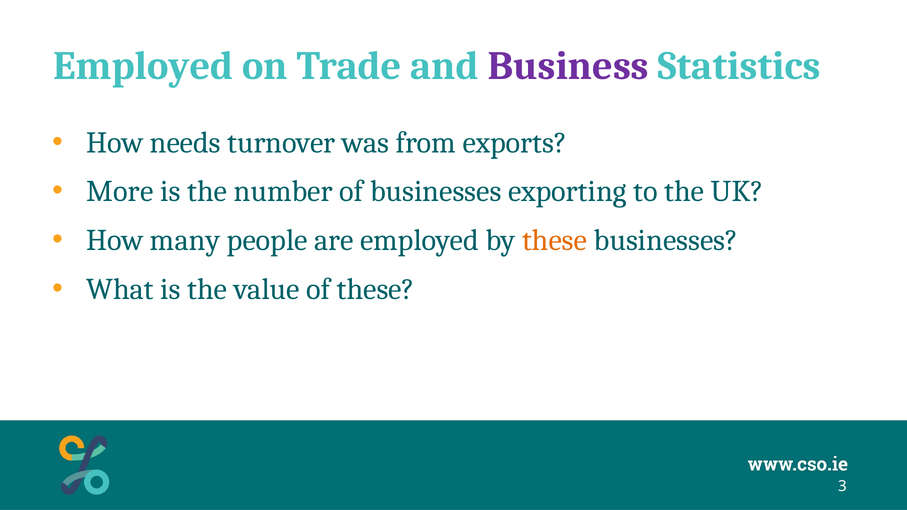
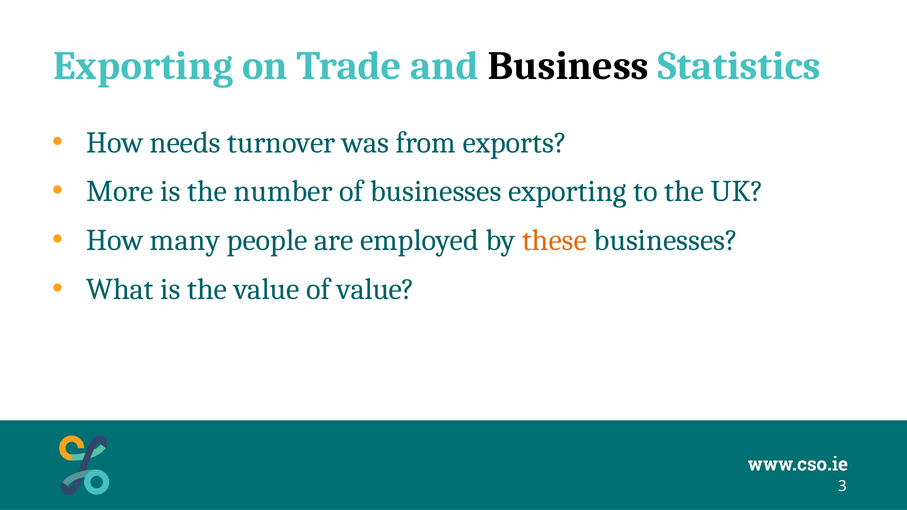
Employed: Employed -> Exporting (143, 66)
Business colour: purple -> black (568, 66)
of these: these -> value (376, 289)
